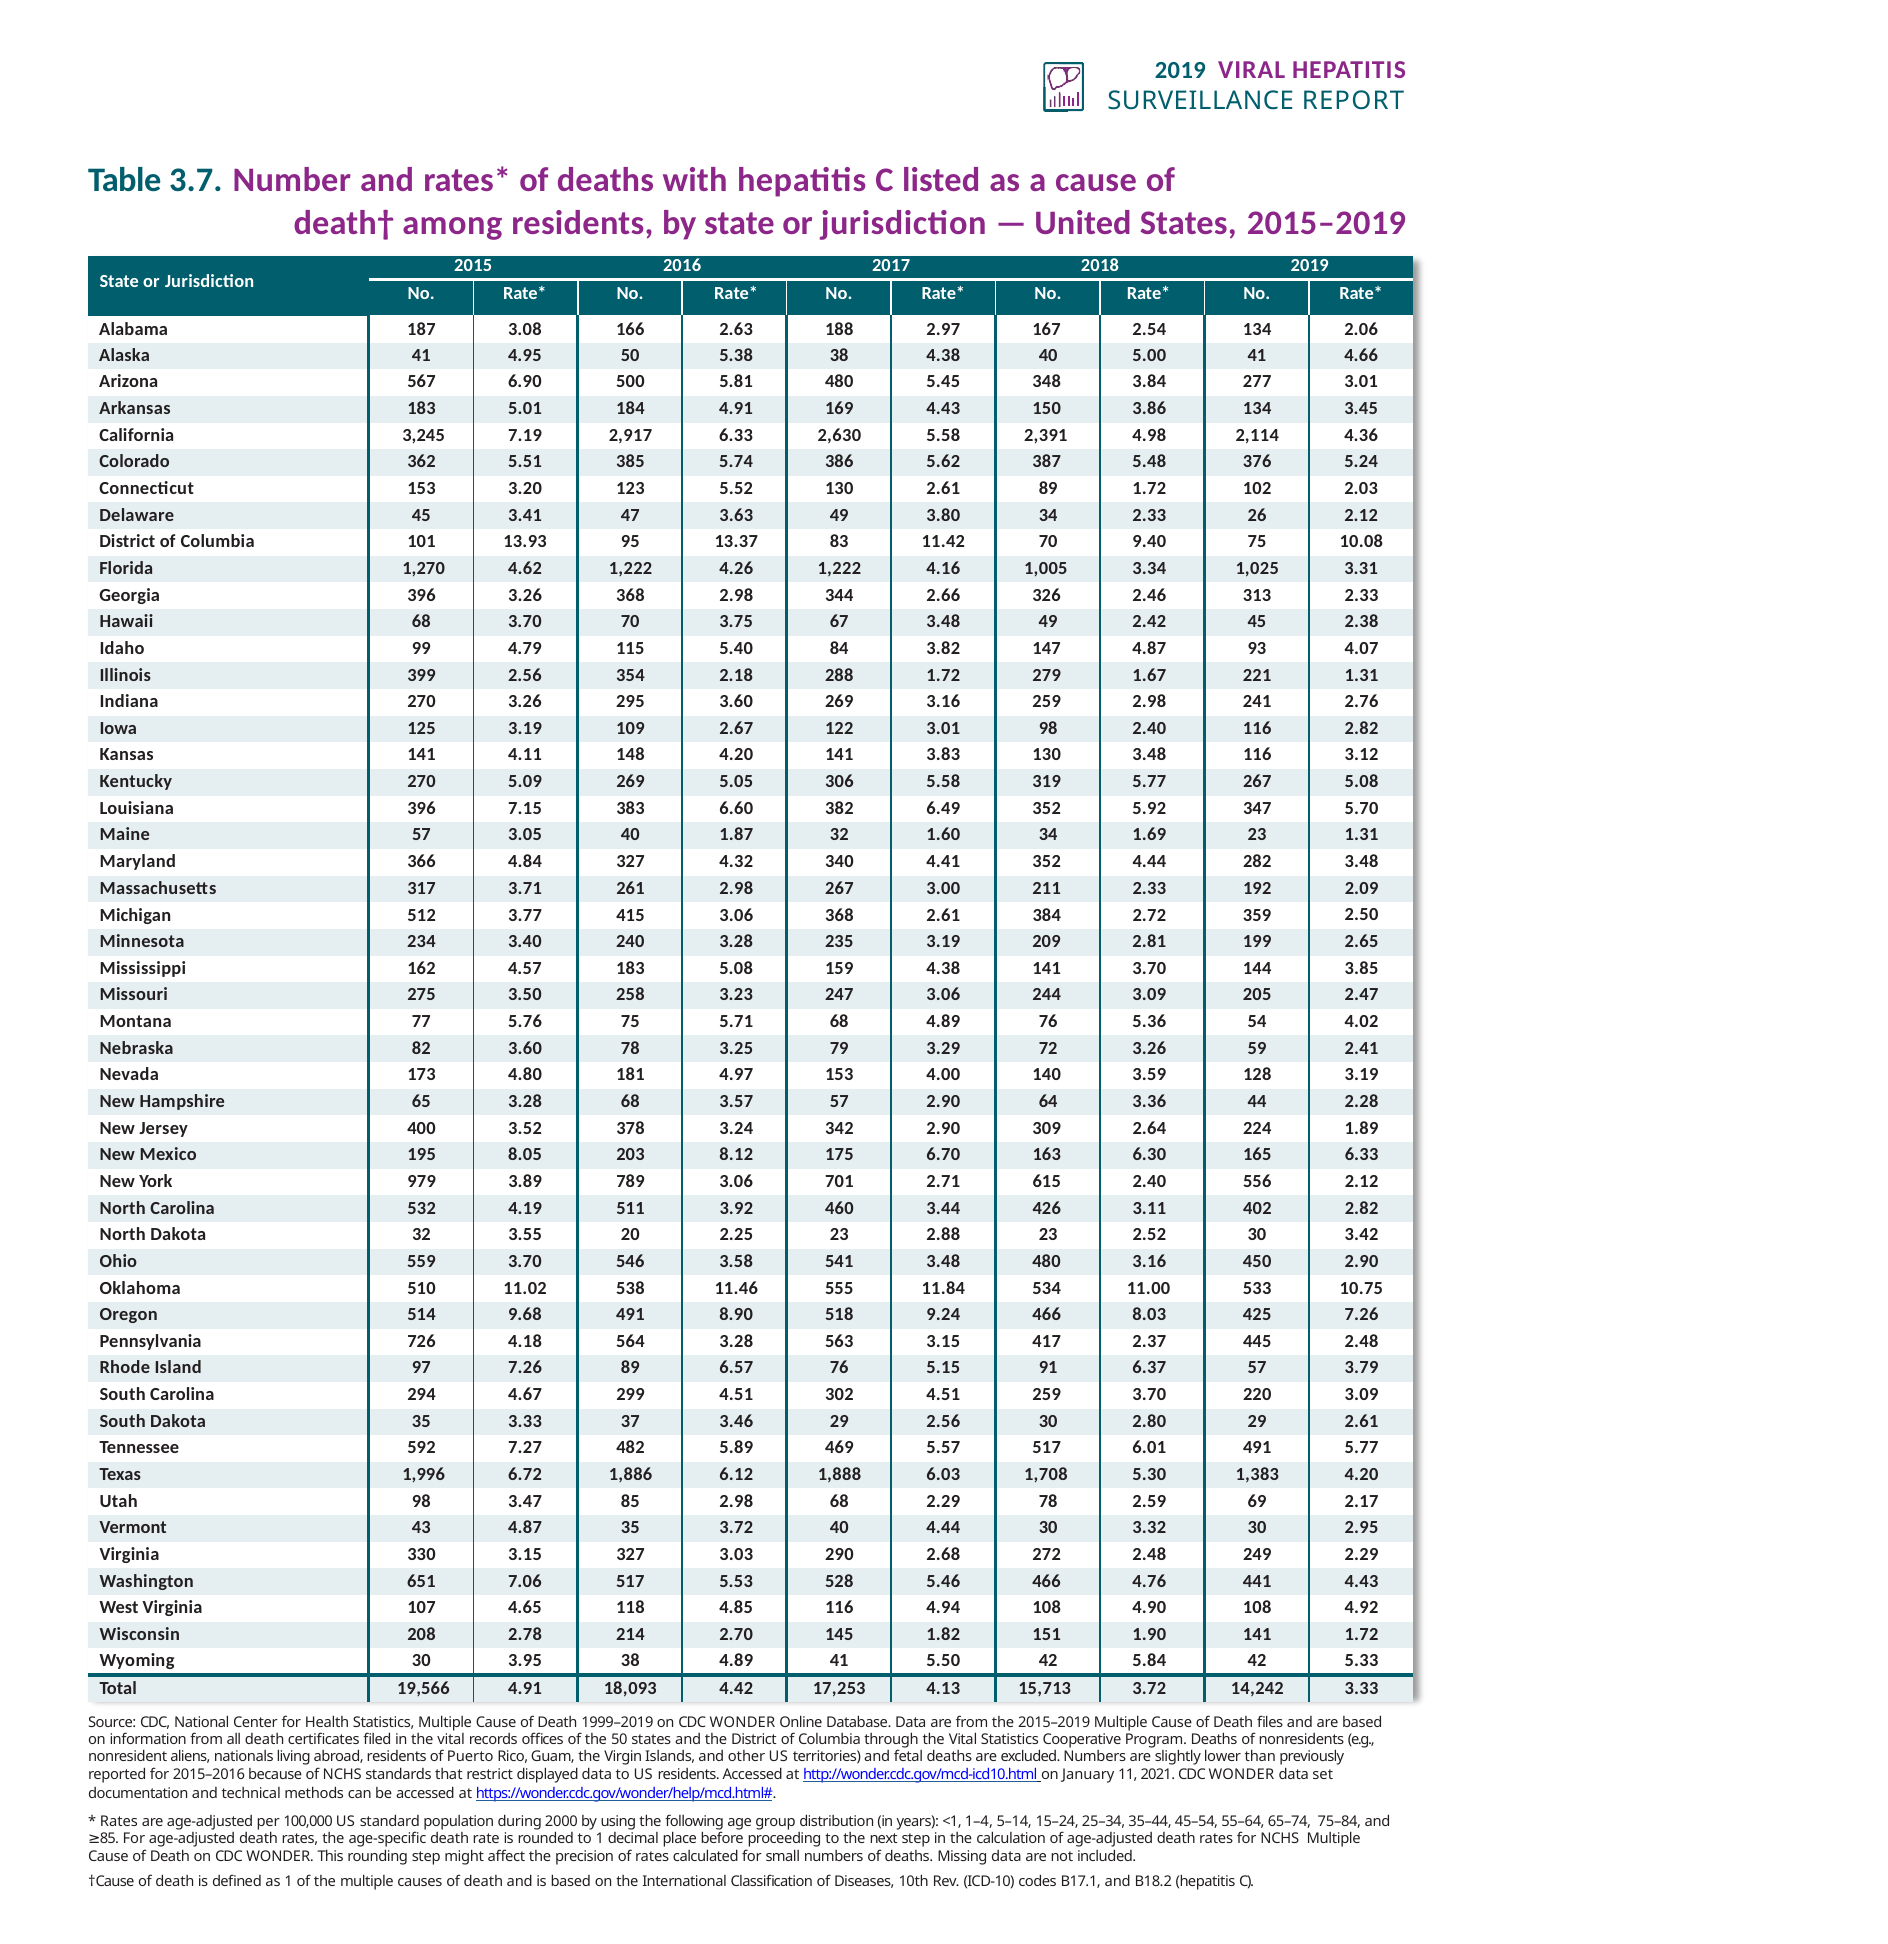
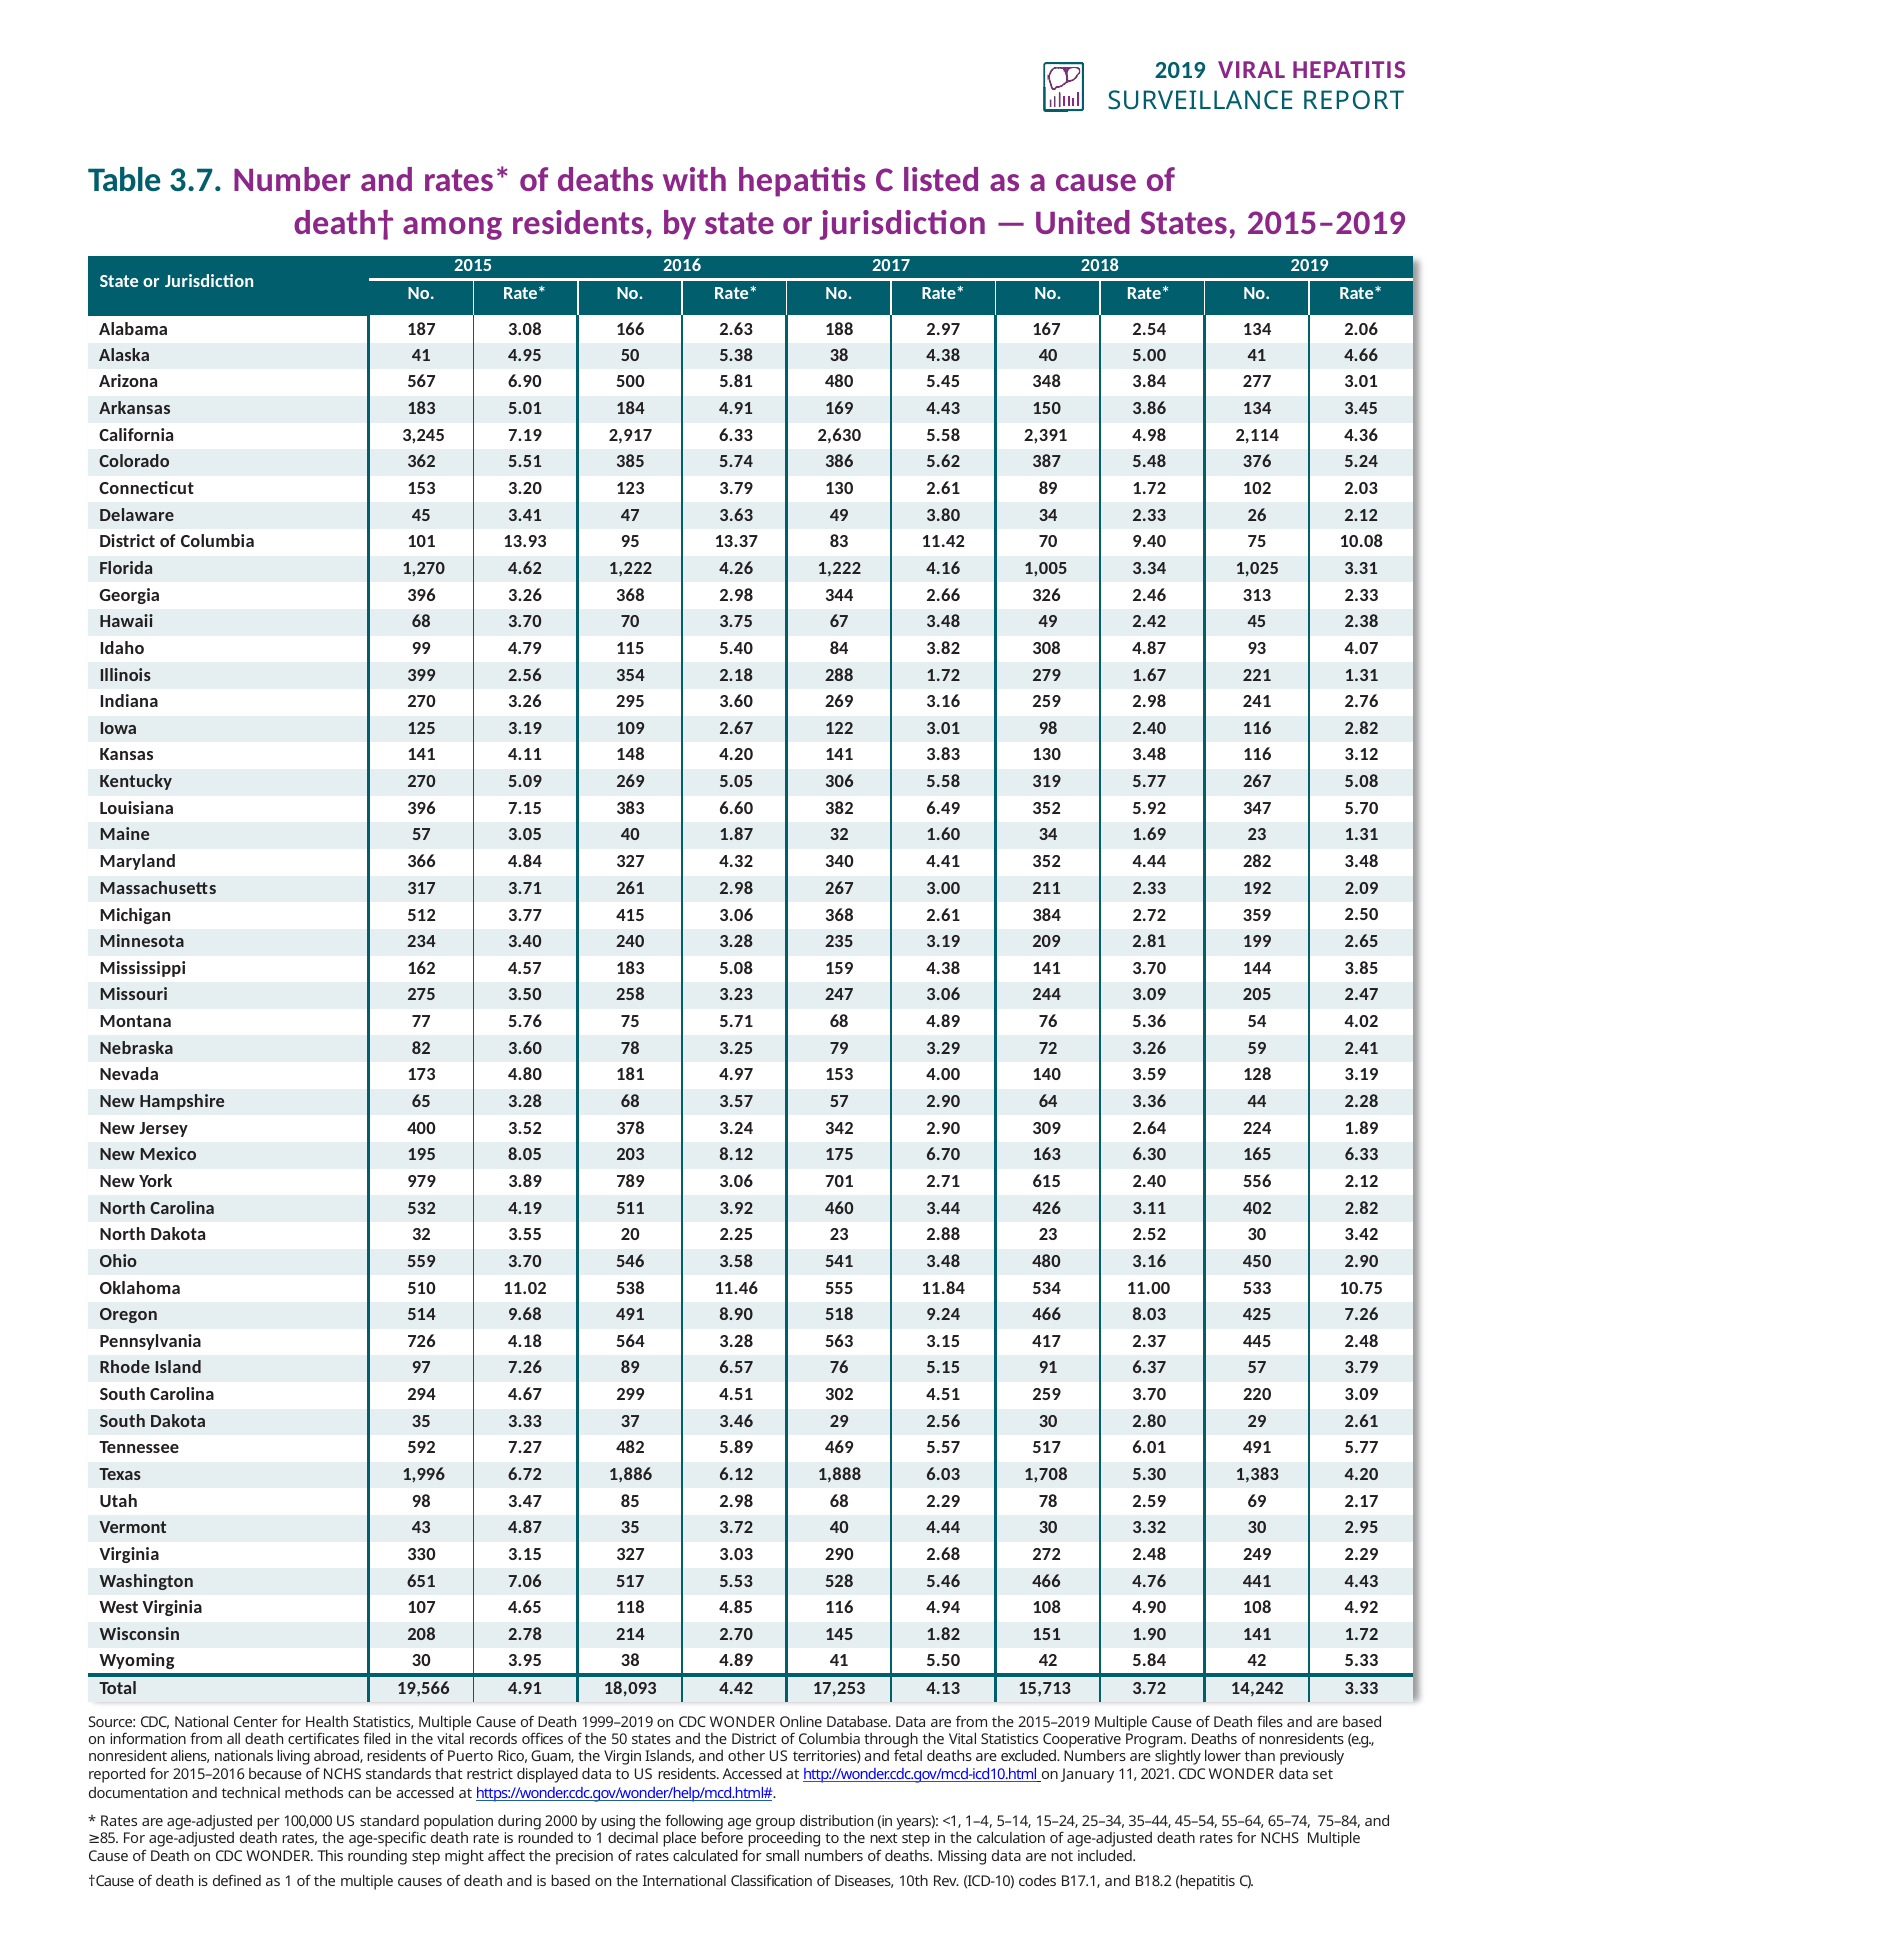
123 5.52: 5.52 -> 3.79 (736, 489)
147: 147 -> 308 (1046, 648)
